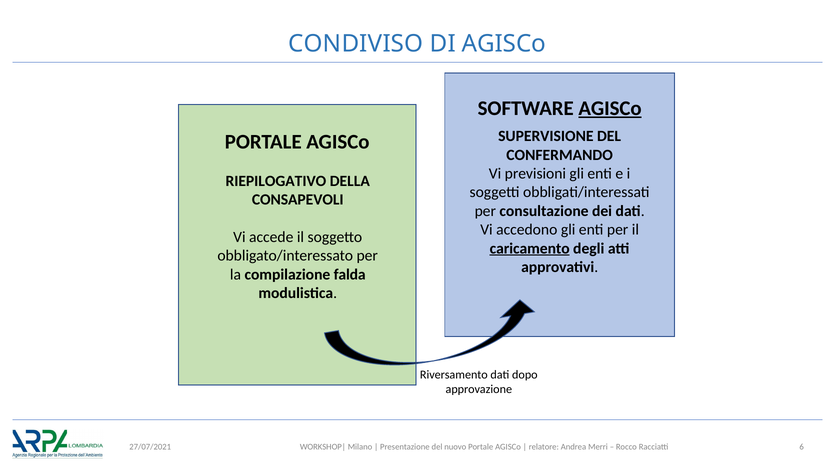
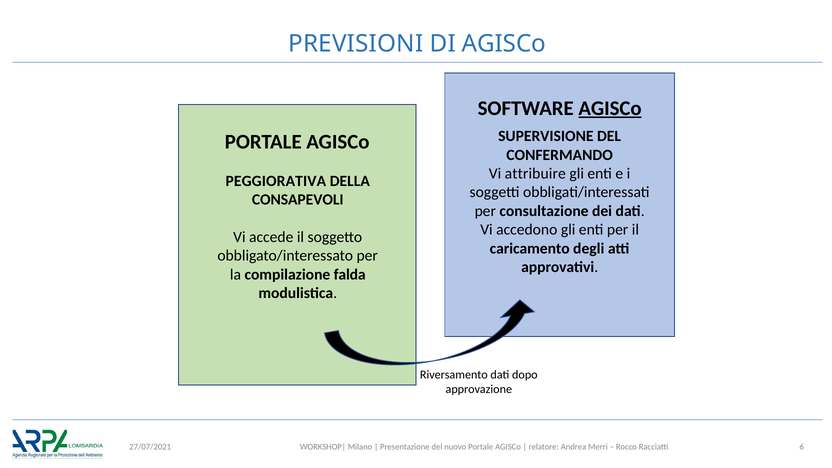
CONDIVISO: CONDIVISO -> PREVISIONI (356, 44)
previsioni: previsioni -> attribuire (535, 174)
RIEPILOGATIVO: RIEPILOGATIVO -> PEGGIORATIVA (276, 181)
caricamento underline: present -> none (530, 249)
